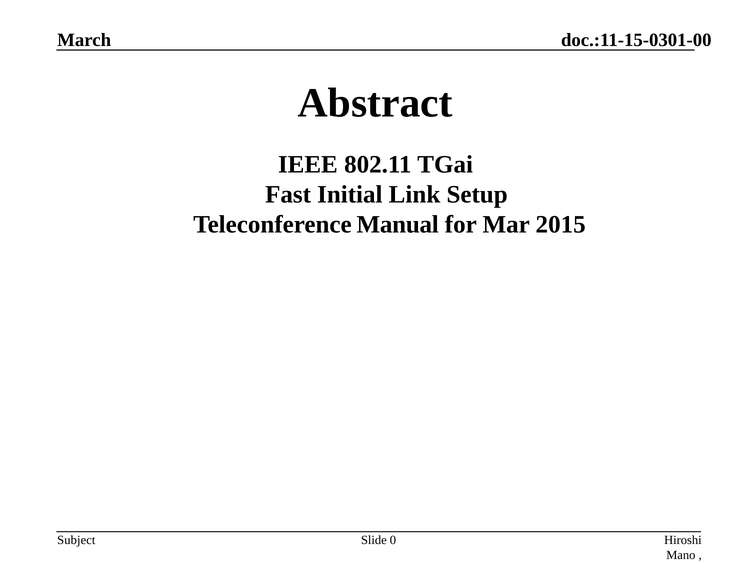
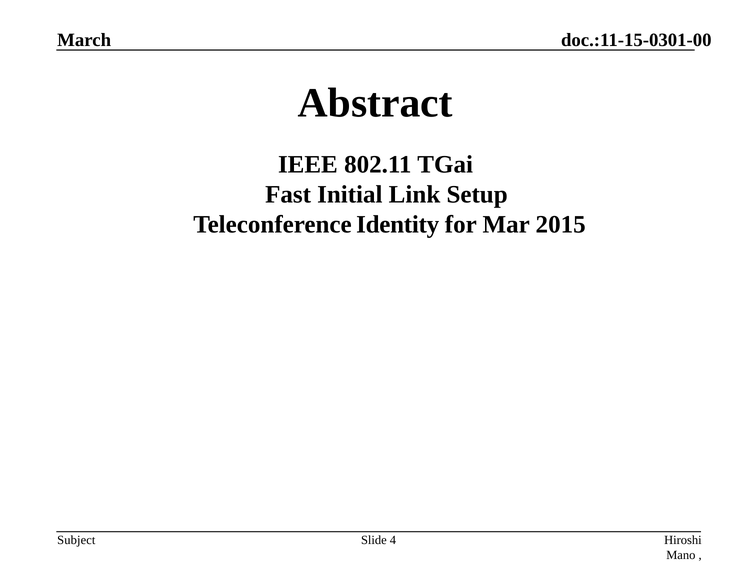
Manual: Manual -> Identity (398, 225)
0: 0 -> 4 (393, 540)
